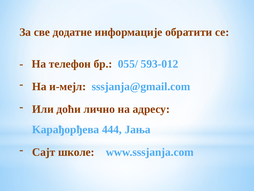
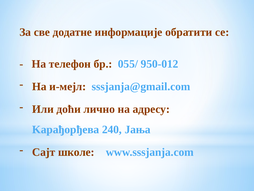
593-012: 593-012 -> 950-012 (160, 64)
444: 444 -> 240 (112, 129)
